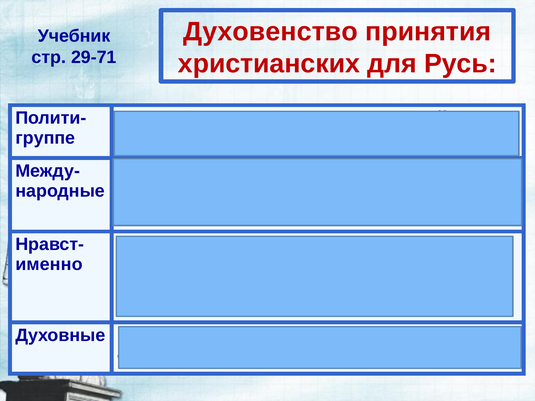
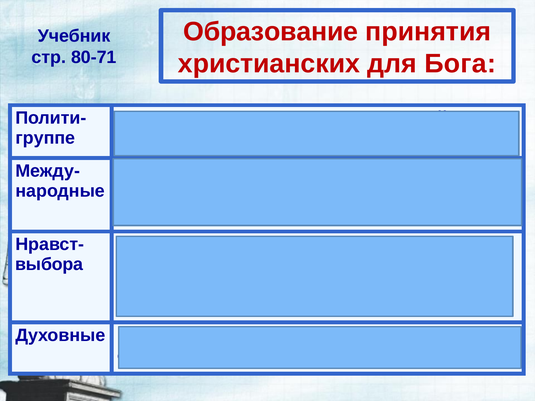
Духовенство: Духовенство -> Образование (271, 32)
29-71: 29-71 -> 80-71 (94, 57)
для Русь: Русь -> Бога (460, 64)
именно: именно -> выбора (49, 264)
